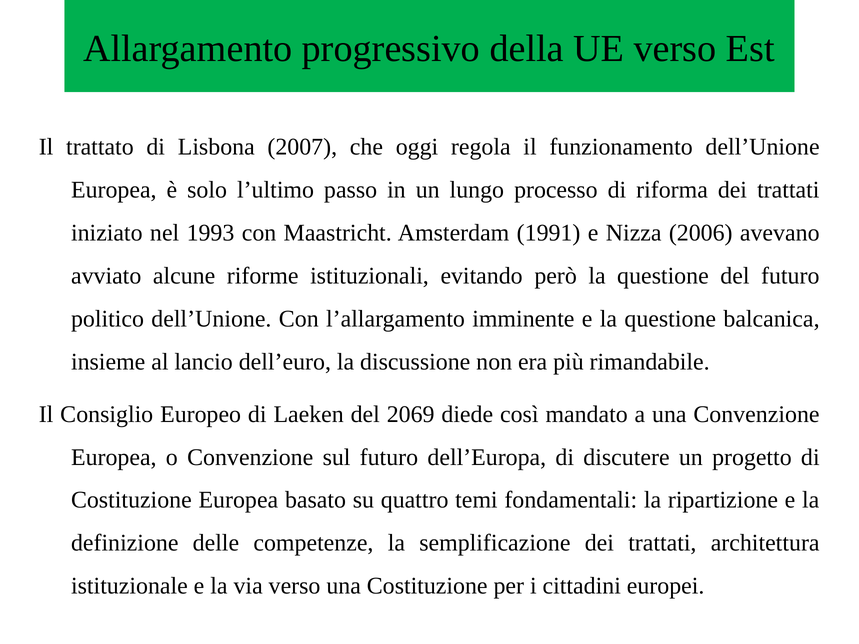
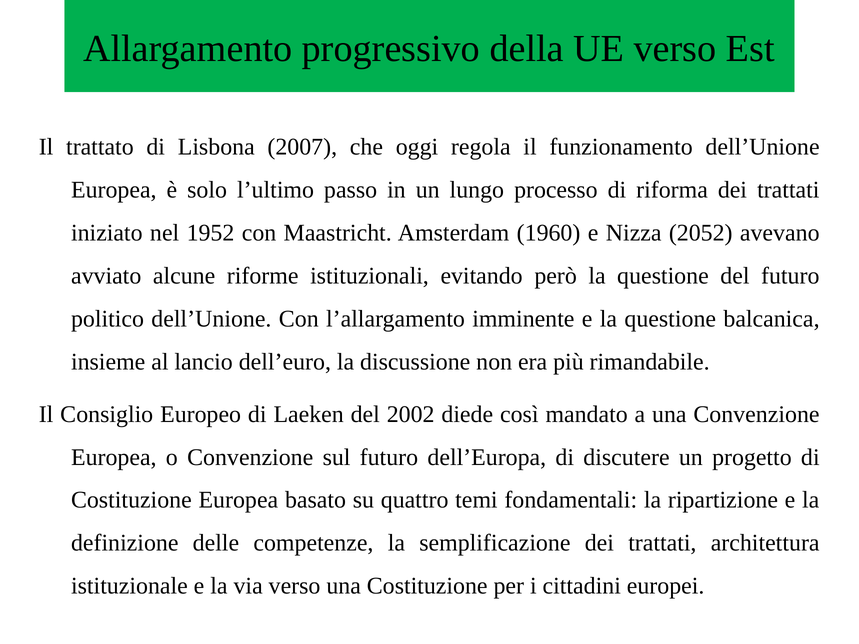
1993: 1993 -> 1952 (210, 233)
1991: 1991 -> 1960 (549, 233)
2006: 2006 -> 2052 (701, 233)
2069: 2069 -> 2002 (411, 414)
